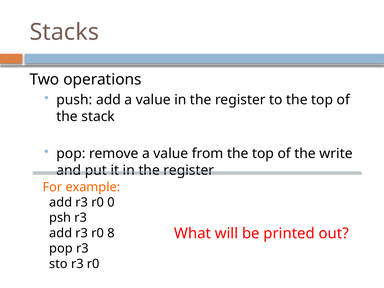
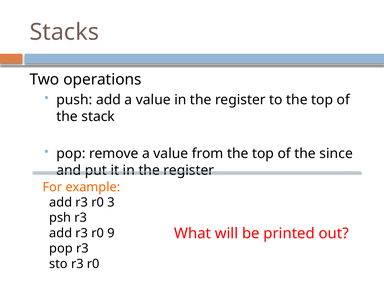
write: write -> since (336, 154)
0: 0 -> 3 (111, 202)
8: 8 -> 9 (111, 233)
